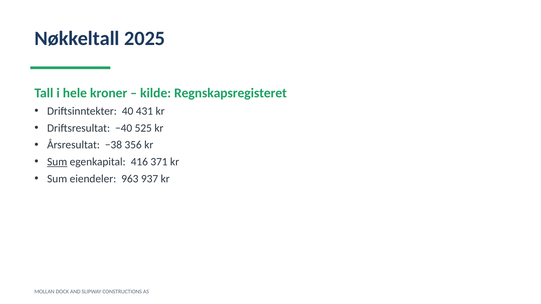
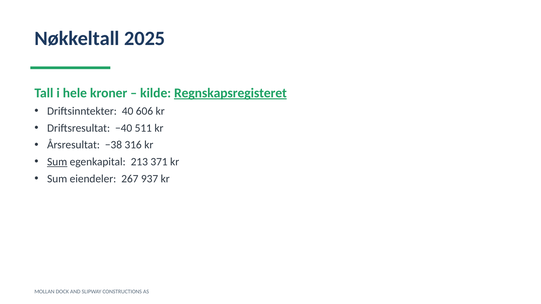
Regnskapsregisteret underline: none -> present (230, 93)
431: 431 -> 606 (144, 111)
525: 525 -> 511 (143, 128)
356: 356 -> 316 (133, 145)
416: 416 -> 213 (139, 162)
963: 963 -> 267 (130, 179)
